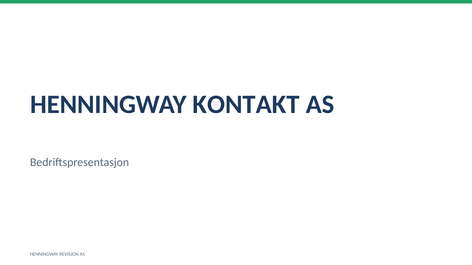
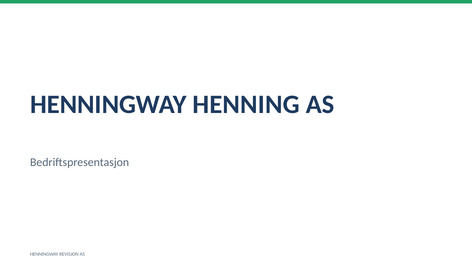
KONTAKT: KONTAKT -> HENNING (246, 105)
